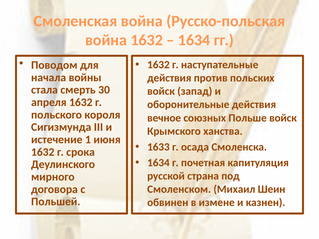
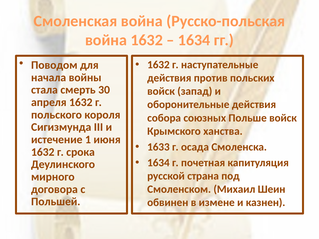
вечное: вечное -> собора (164, 118)
